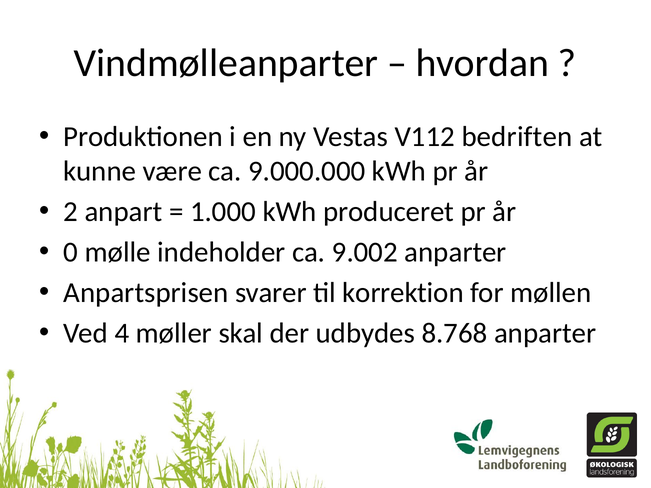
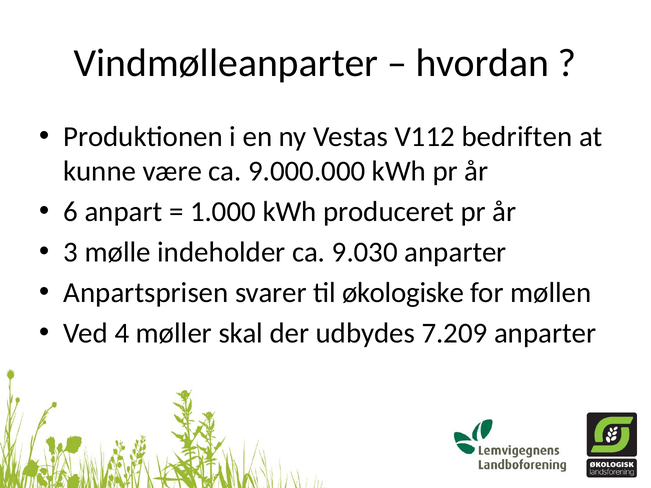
2: 2 -> 6 (71, 212)
0: 0 -> 3 (71, 252)
9.002: 9.002 -> 9.030 (365, 252)
korrektion: korrektion -> økologiske (403, 293)
8.768: 8.768 -> 7.209 (454, 333)
